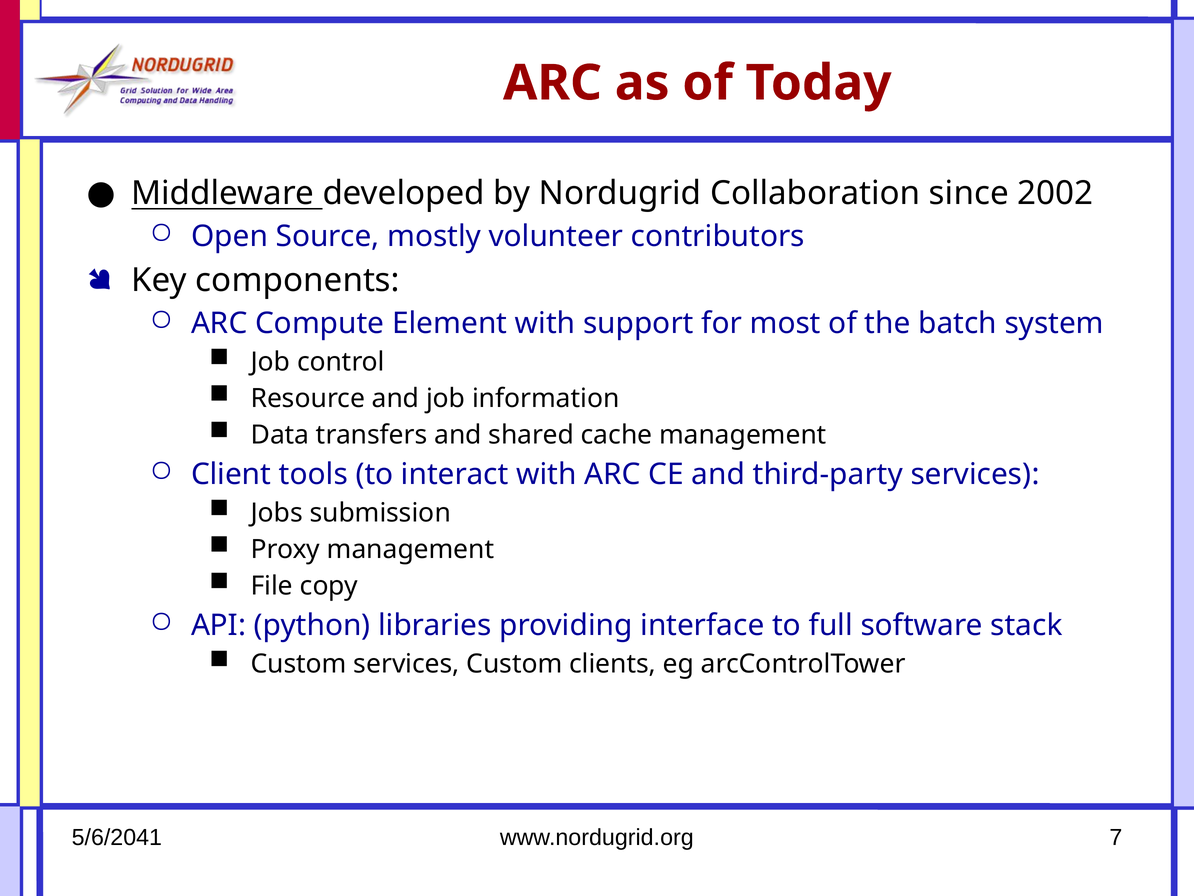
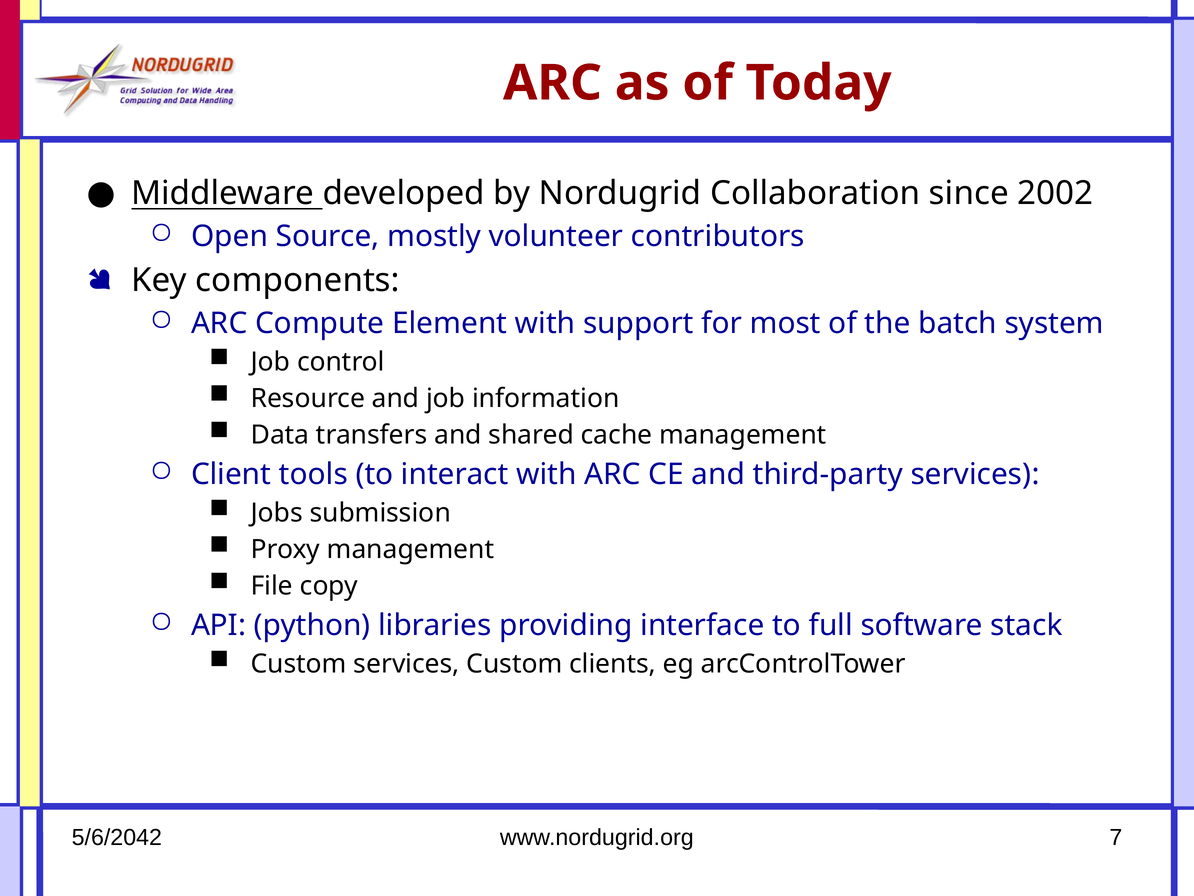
5/6/2041: 5/6/2041 -> 5/6/2042 (117, 837)
